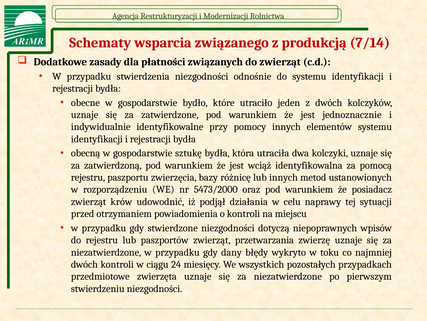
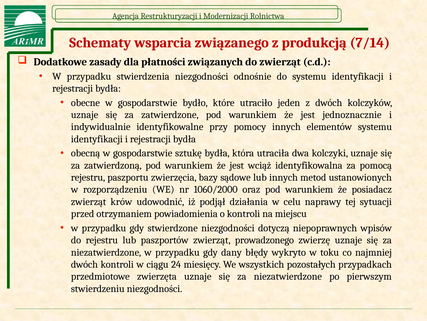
różnicę: różnicę -> sądowe (236, 177)
5473/2000: 5473/2000 -> 1060/2000 (216, 189)
przetwarzania: przetwarzania -> prowadzonego (264, 240)
